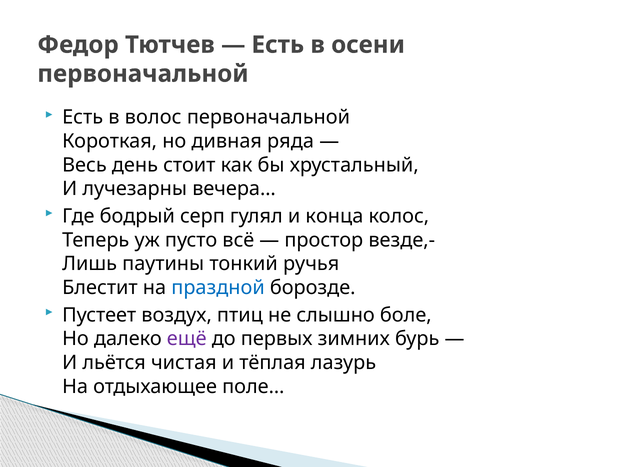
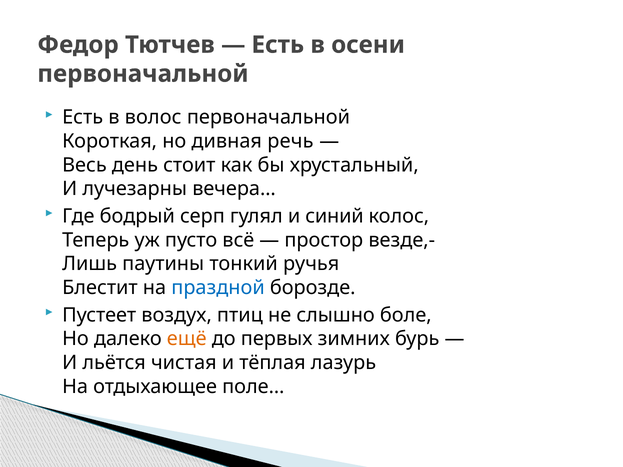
ряда: ряда -> речь (290, 141)
конца: конца -> синий (334, 216)
ещё colour: purple -> orange (187, 339)
